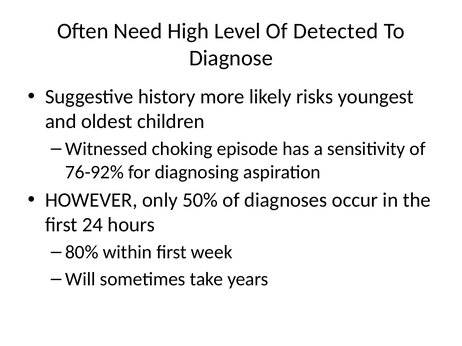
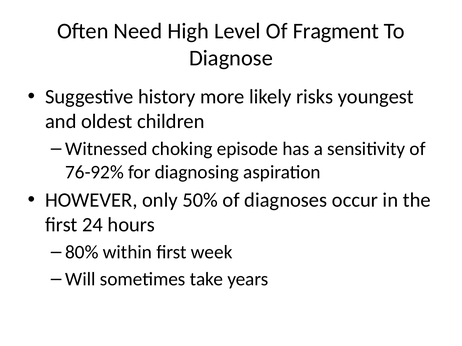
Detected: Detected -> Fragment (336, 31)
